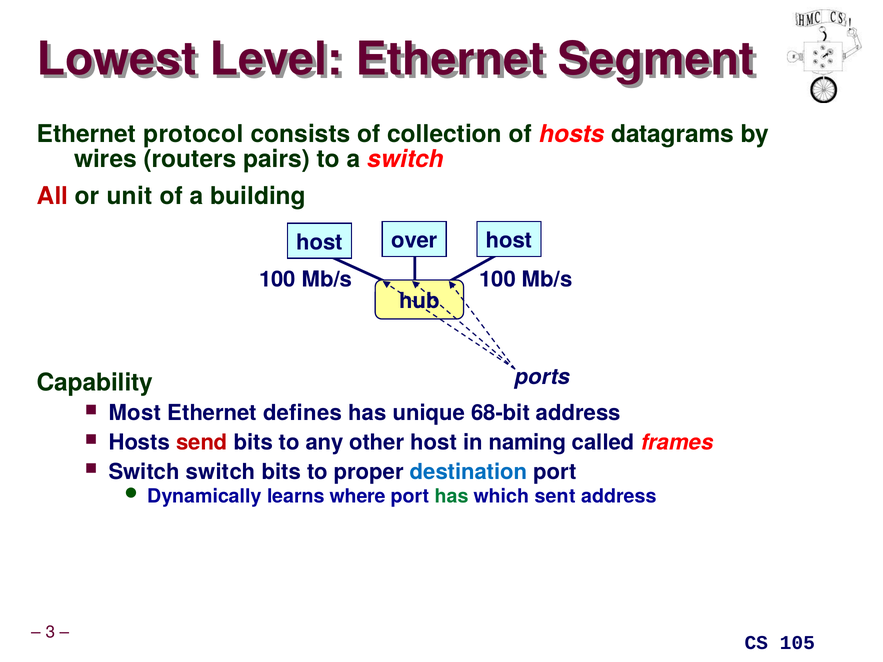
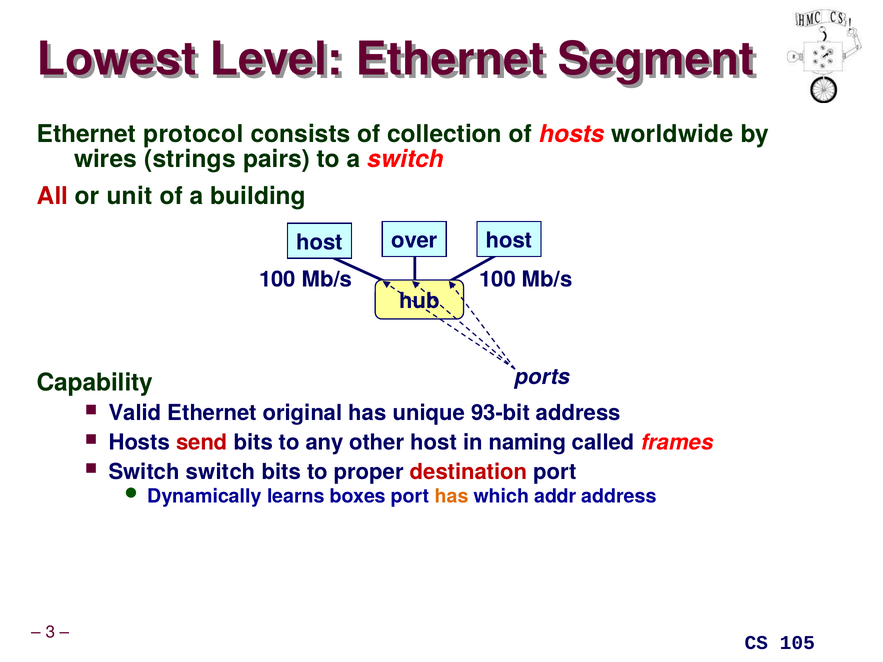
datagrams: datagrams -> worldwide (672, 134)
routers: routers -> strings (190, 159)
Most: Most -> Valid (135, 413)
defines: defines -> original (303, 413)
68-bit: 68-bit -> 93-bit (500, 413)
destination colour: blue -> red (469, 472)
where: where -> boxes (358, 496)
has colour: green -> orange (452, 496)
sent: sent -> addr (555, 496)
